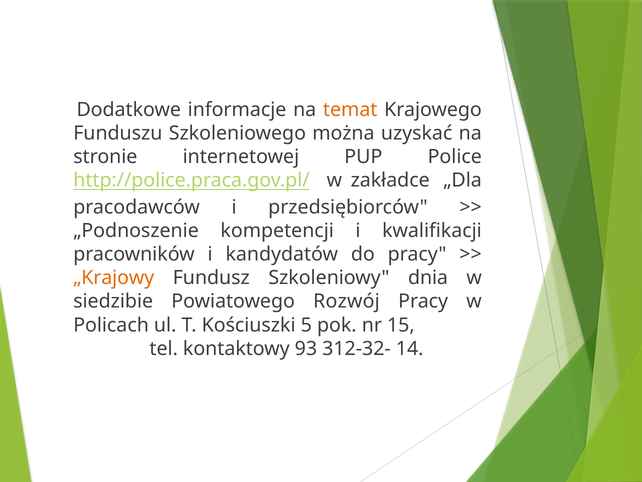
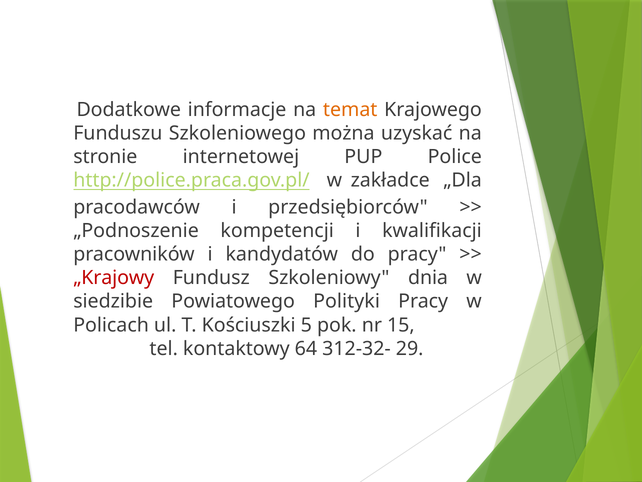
„Krajowy colour: orange -> red (114, 278)
Rozwój: Rozwój -> Polityki (347, 301)
93: 93 -> 64 (306, 348)
14: 14 -> 29 (410, 348)
